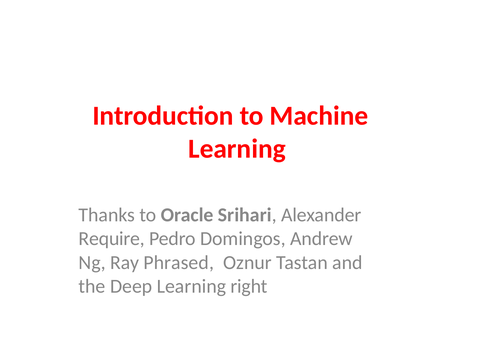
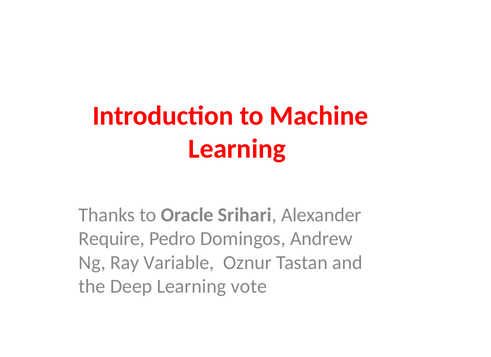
Phrased: Phrased -> Variable (179, 262)
right: right -> vote (249, 286)
